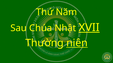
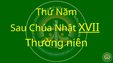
niên underline: present -> none (77, 43)
